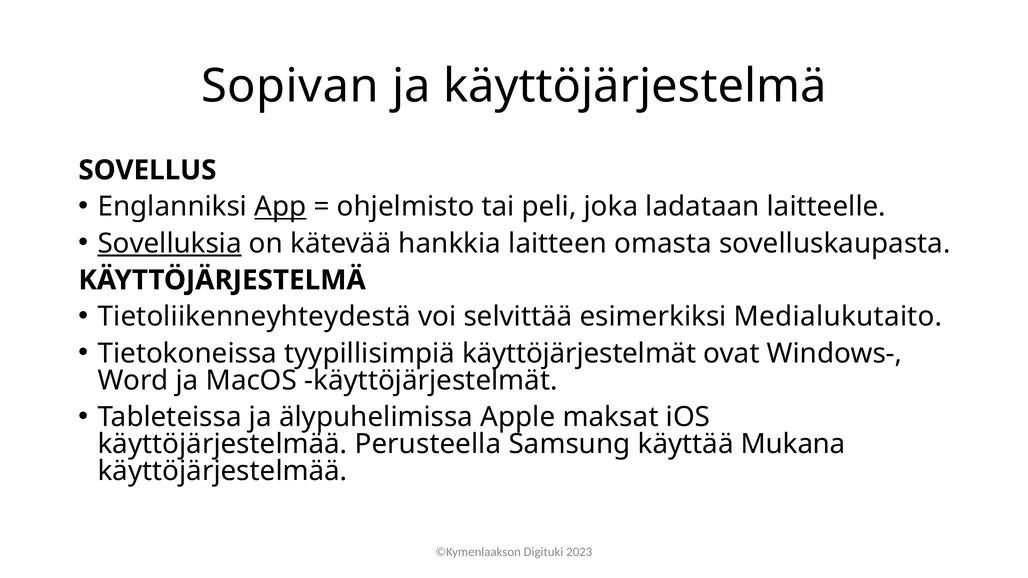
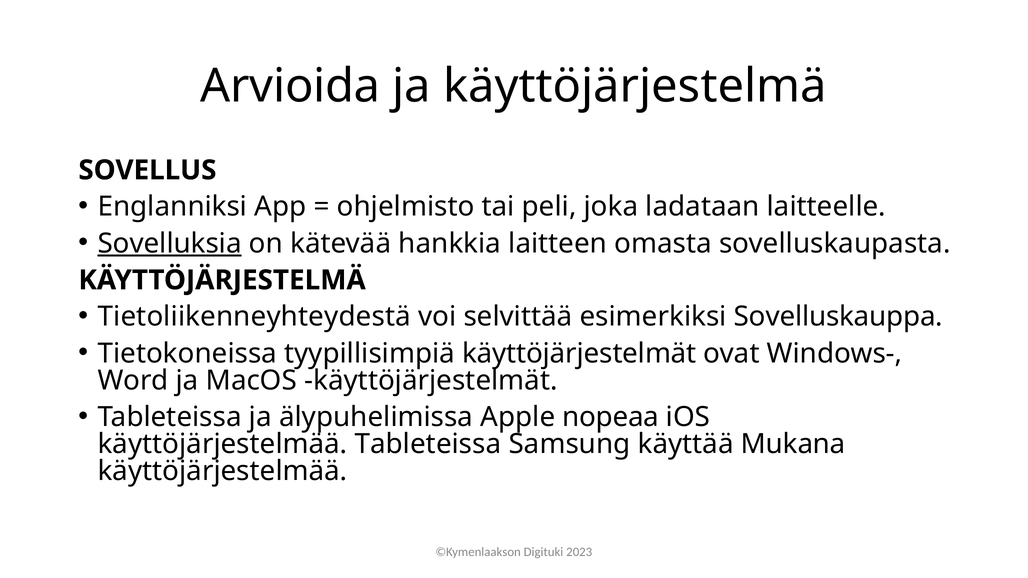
Sopivan: Sopivan -> Arvioida (290, 86)
App underline: present -> none (280, 207)
Medialukutaito: Medialukutaito -> Sovelluskauppa (838, 317)
maksat: maksat -> nopeaa (611, 417)
käyttöjärjestelmää Perusteella: Perusteella -> Tableteissa (428, 444)
